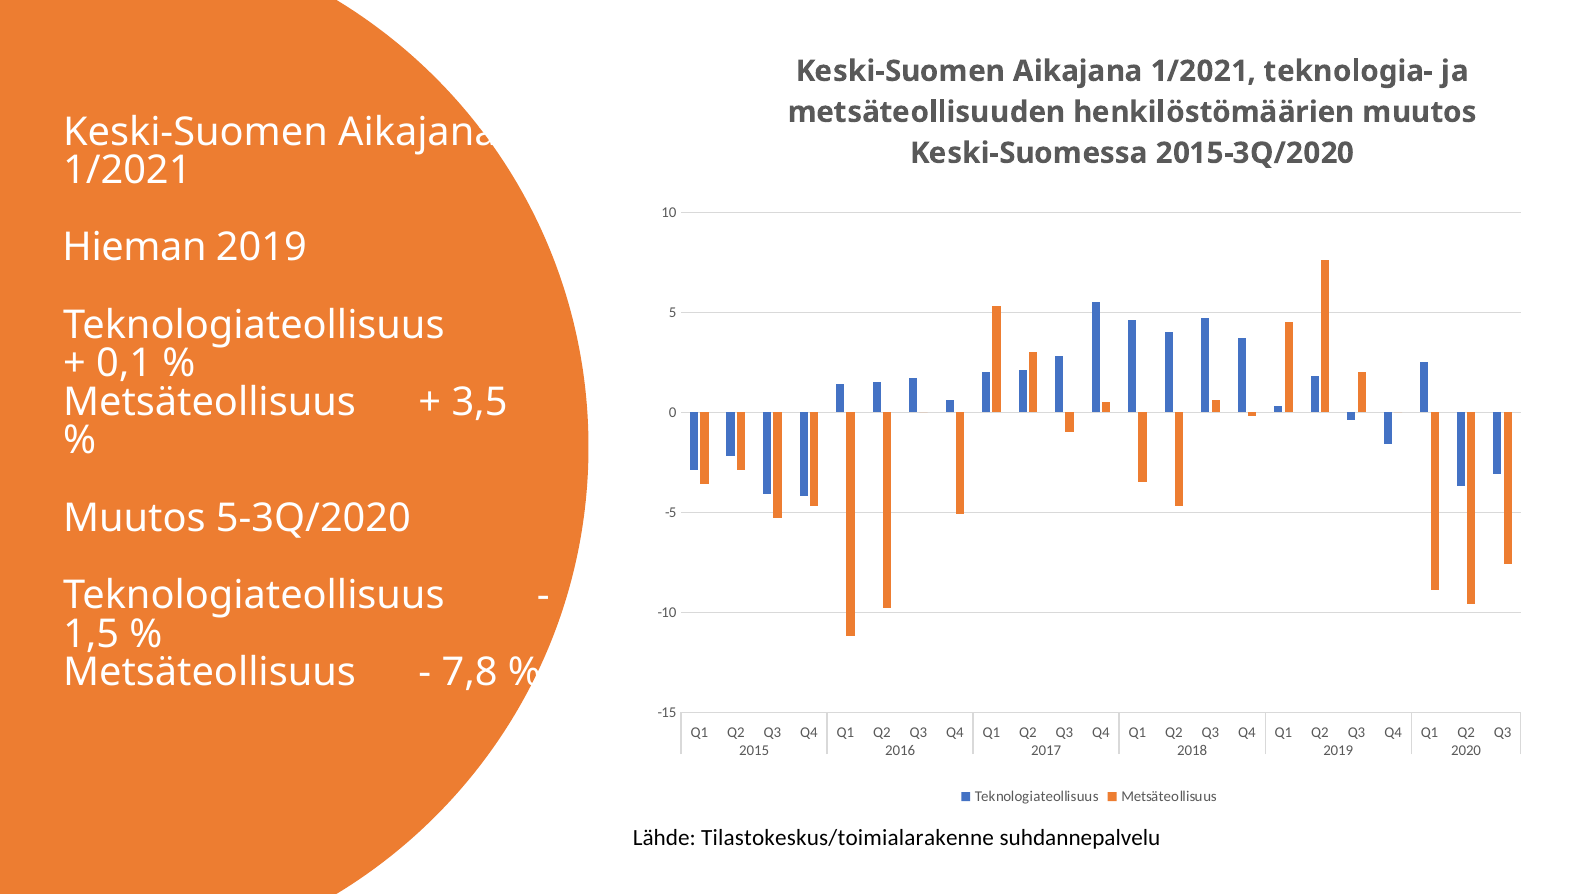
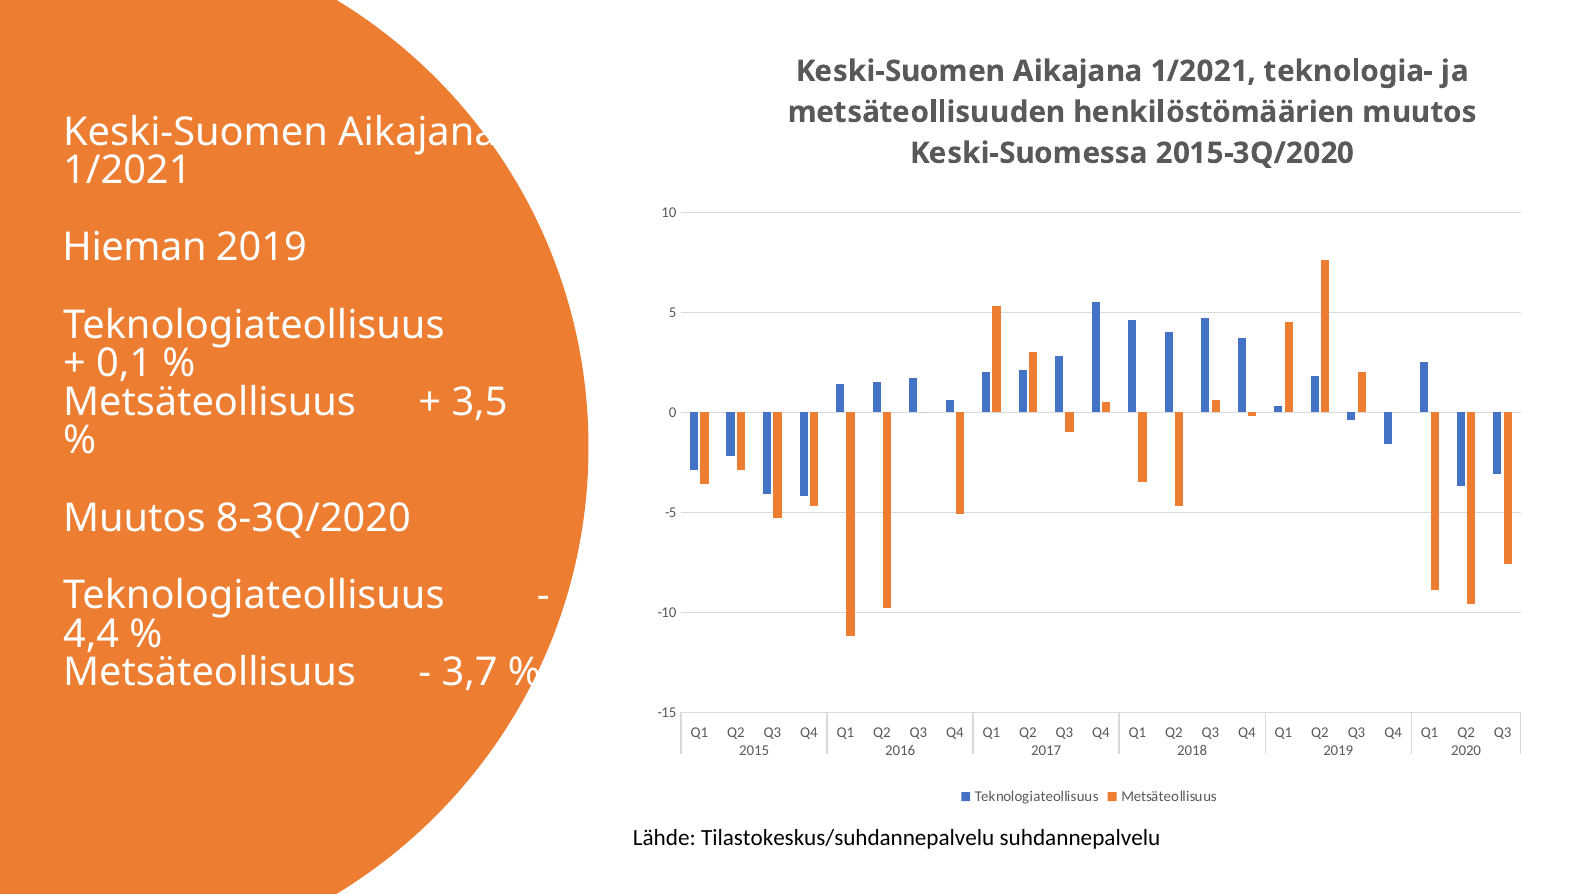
5-3Q/2020: 5-3Q/2020 -> 8-3Q/2020 (313, 518)
1,5: 1,5 -> 4,4 (91, 634)
7,8: 7,8 -> 3,7 (470, 673)
Tilastokeskus/toimialarakenne: Tilastokeskus/toimialarakenne -> Tilastokeskus/suhdannepalvelu (848, 839)
